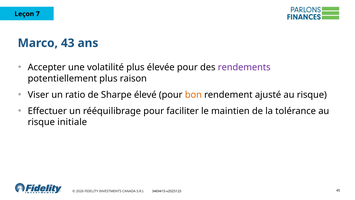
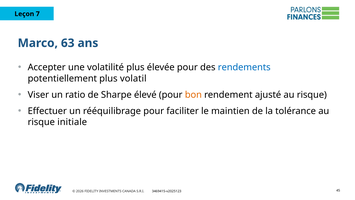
43: 43 -> 63 (68, 43)
rendements colour: purple -> blue (244, 67)
raison: raison -> volatil (133, 78)
